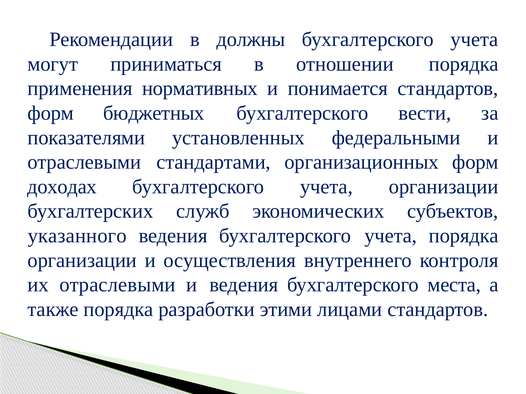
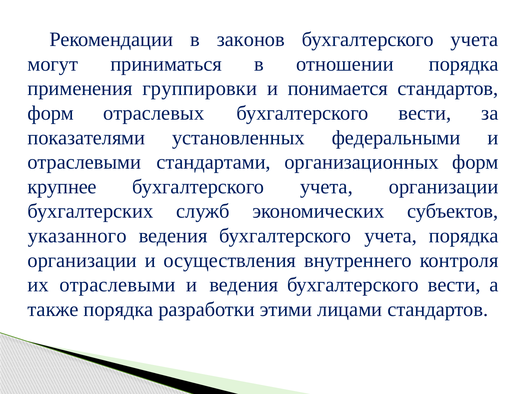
должны: должны -> законов (251, 40)
нормативных: нормативных -> группировки (200, 89)
бюджетных: бюджетных -> отраслевых (154, 113)
доходах: доходах -> крупнее (62, 187)
ведения бухгалтерского места: места -> вести (454, 285)
